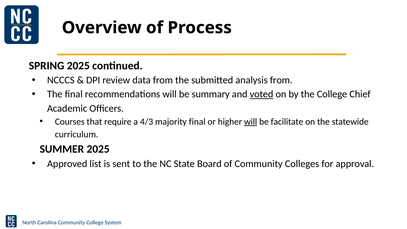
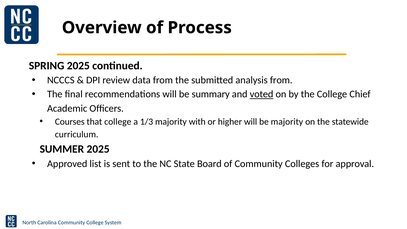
that require: require -> college (118, 122)
4/3: 4/3 -> 1/3 (147, 122)
majority final: final -> with (197, 122)
will underline: present -> none (251, 122)
be facilitate: facilitate -> majority (287, 122)
